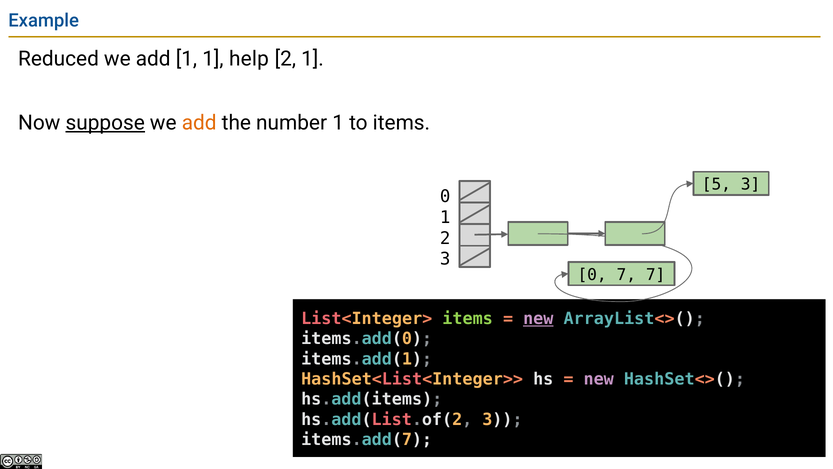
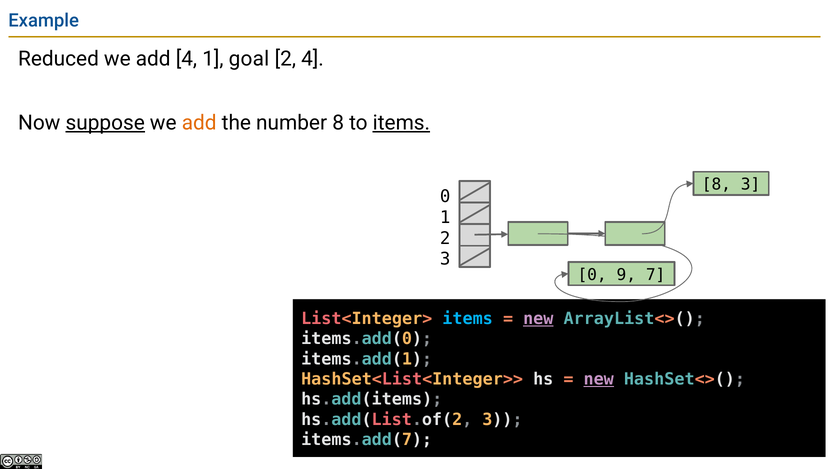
add 1: 1 -> 4 (186, 59)
help: help -> goal (249, 59)
2 1: 1 -> 4 (313, 59)
number 1: 1 -> 8 (338, 123)
items underline: none -> present (401, 123)
5: 5 -> 8 (716, 184)
0 7: 7 -> 9 (626, 275)
items colour: light green -> light blue (468, 318)
new underline: none -> present (599, 379)
